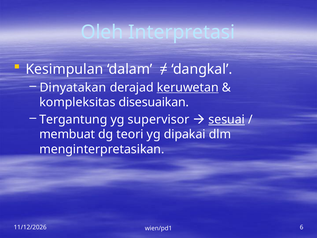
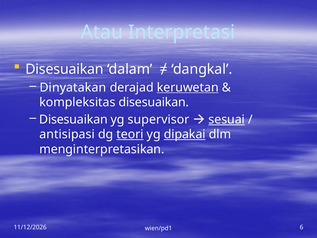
Oleh: Oleh -> Atau (102, 32)
Kesimpulan: Kesimpulan -> Disesuaikan (65, 69)
Tergantung: Tergantung -> Disesuaikan (73, 119)
membuat: membuat -> antisipasi (67, 134)
teori underline: none -> present (130, 134)
dipakai underline: none -> present (185, 134)
